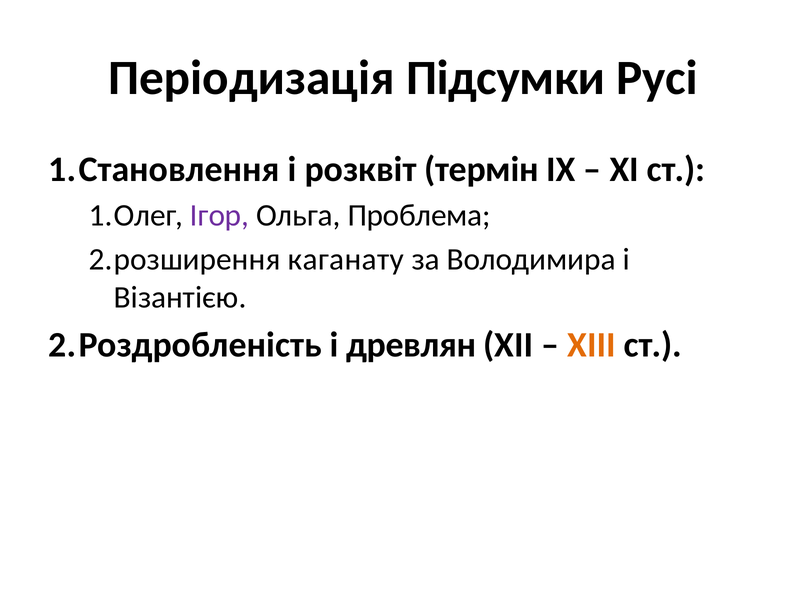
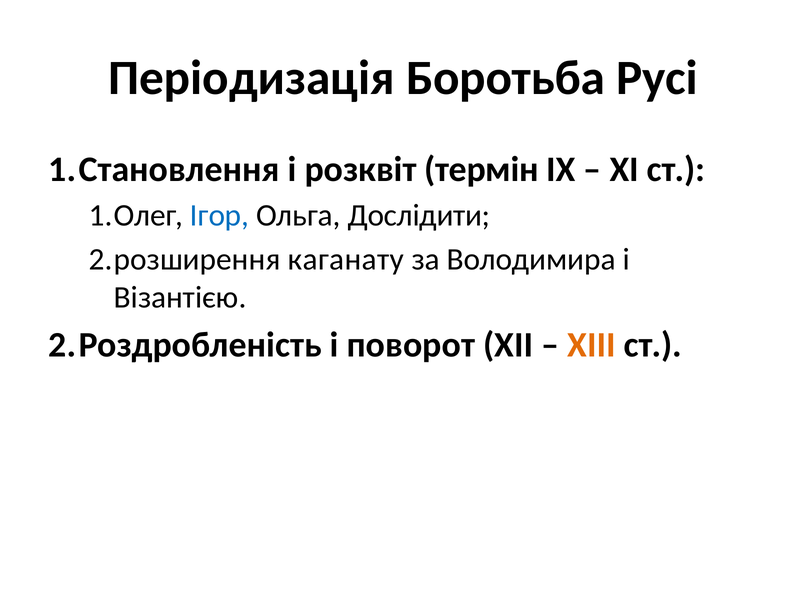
Підсумки: Підсумки -> Боротьба (506, 78)
Ігор colour: purple -> blue (220, 216)
Проблема: Проблема -> Дослідити (419, 216)
древлян: древлян -> поворот (411, 345)
